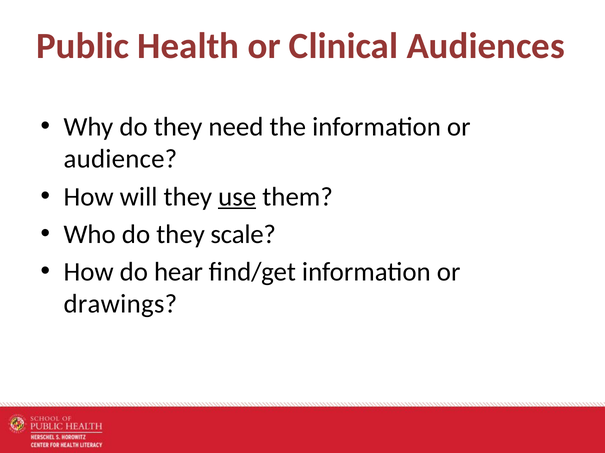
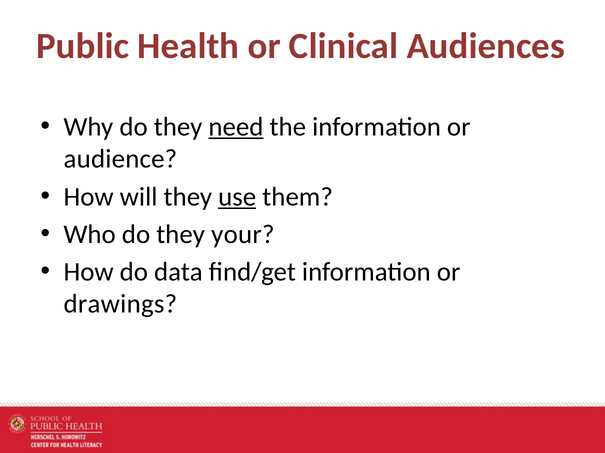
need underline: none -> present (236, 127)
scale: scale -> your (243, 235)
hear: hear -> data (178, 272)
